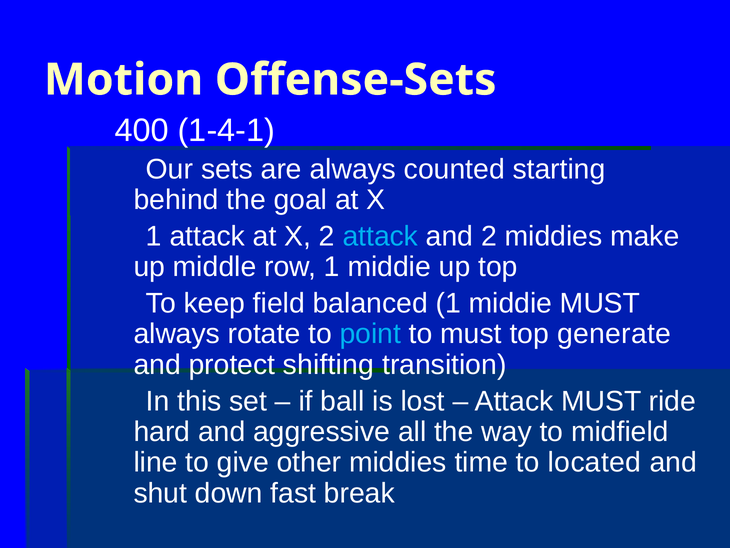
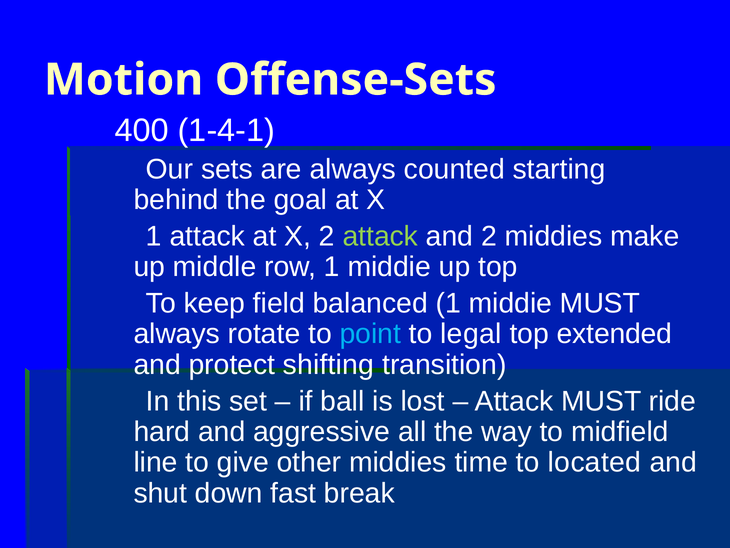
attack colour: light blue -> light green (380, 236)
to must: must -> legal (471, 334)
generate: generate -> extended (614, 334)
